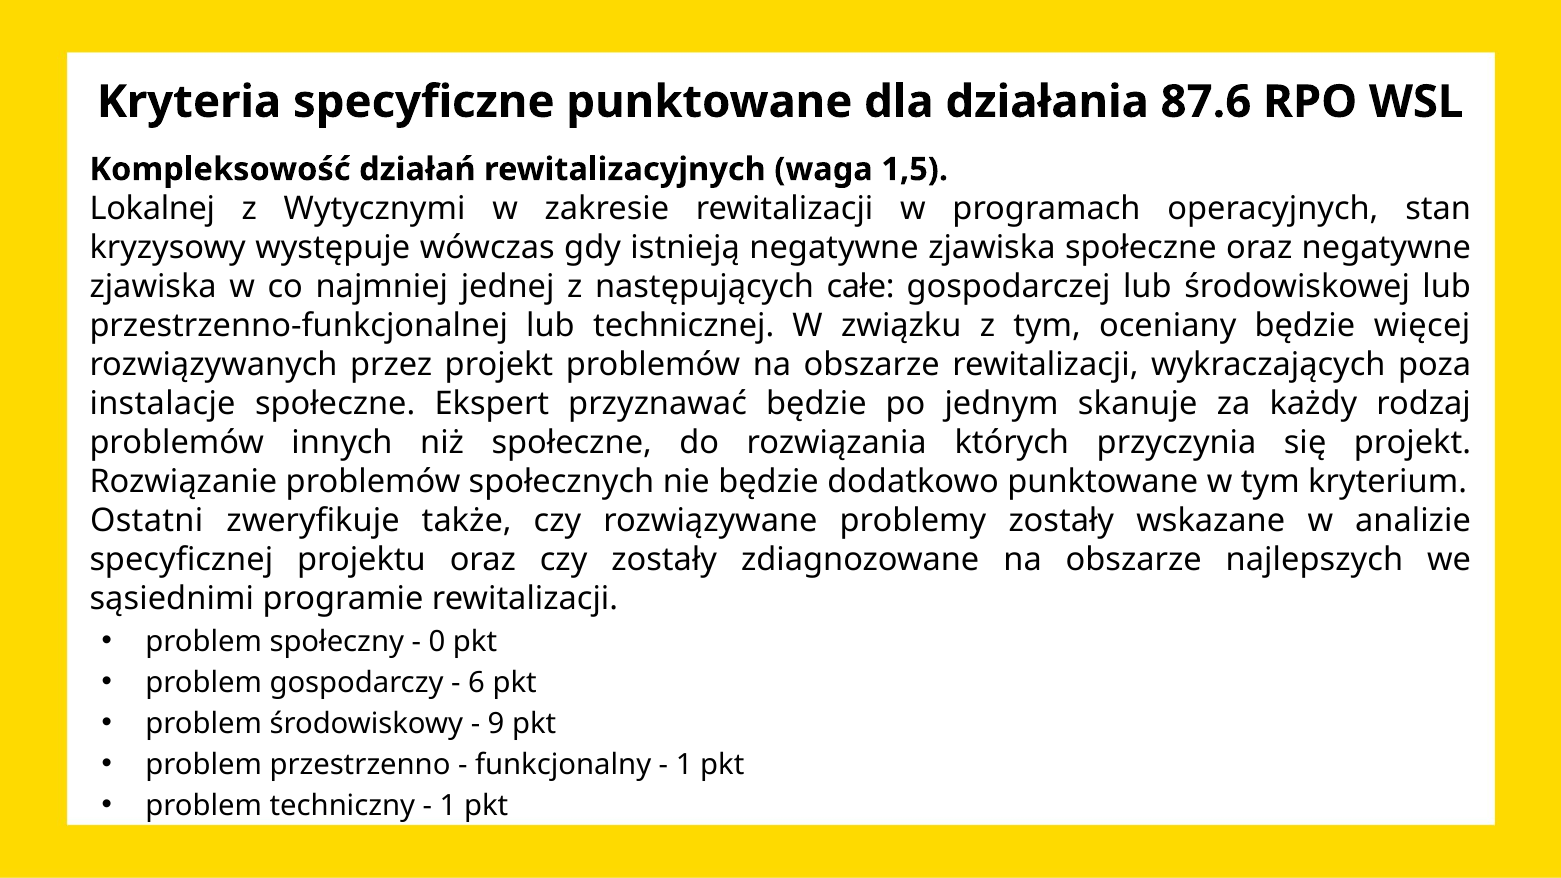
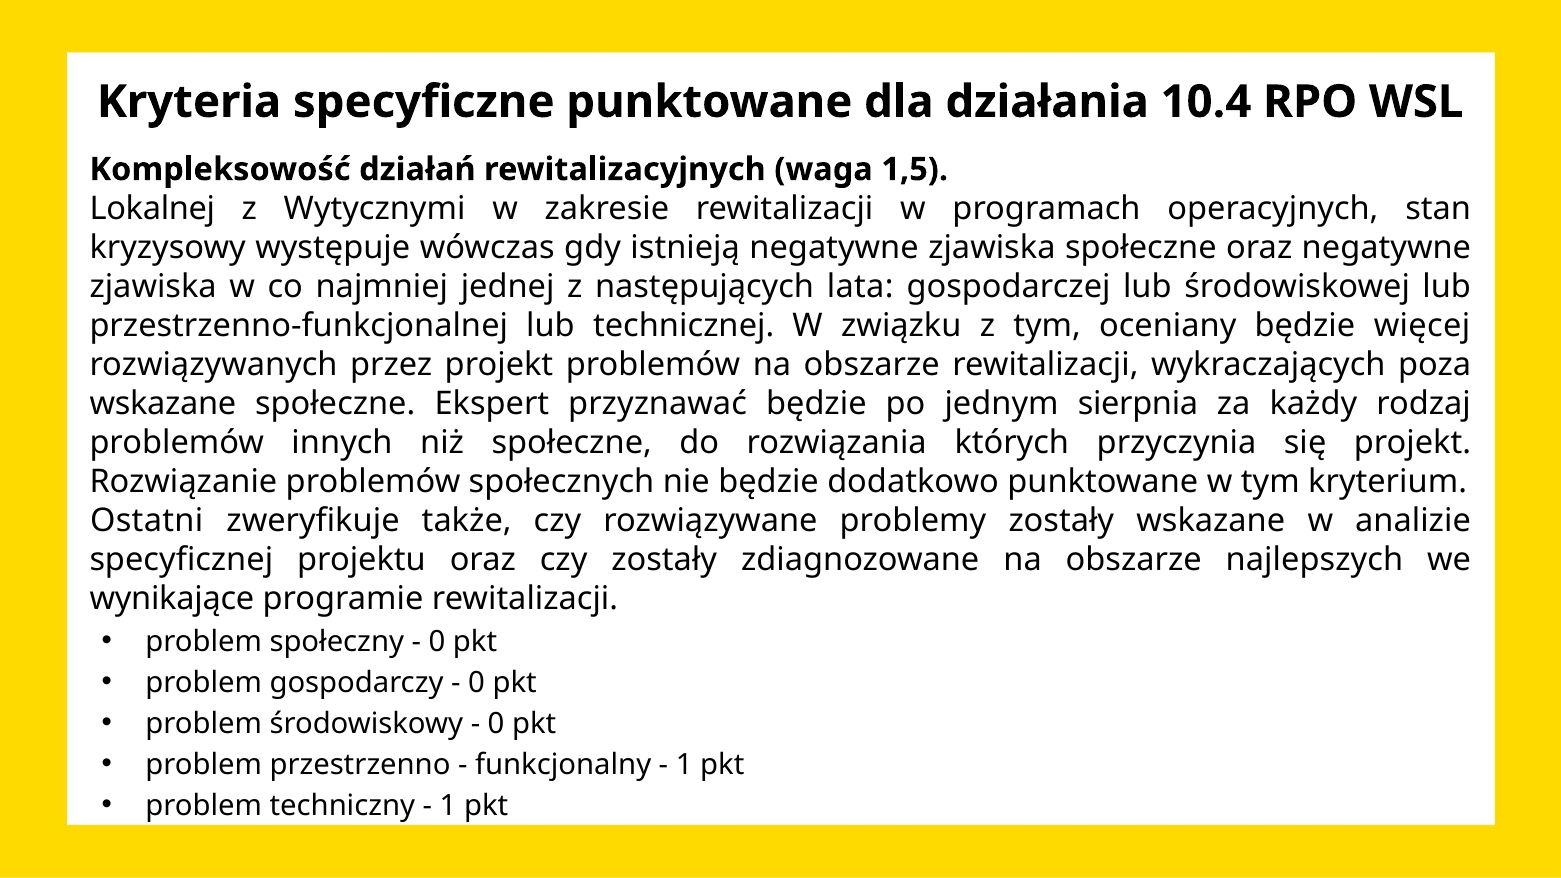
87.6: 87.6 -> 10.4 (1206, 102)
całe: całe -> lata (860, 287)
instalacje: instalacje -> wskazane (163, 404)
skanuje: skanuje -> sierpnia (1138, 404)
sąsiednimi: sąsiednimi -> wynikające (172, 599)
6: 6 -> 0 (477, 683)
9: 9 -> 0 (496, 724)
